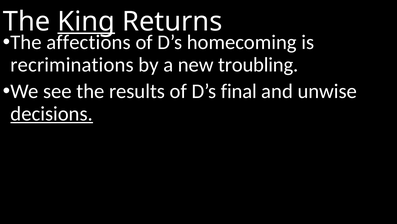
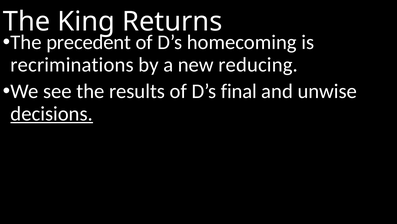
King underline: present -> none (86, 21)
affections: affections -> precedent (89, 42)
troubling: troubling -> reducing (258, 65)
